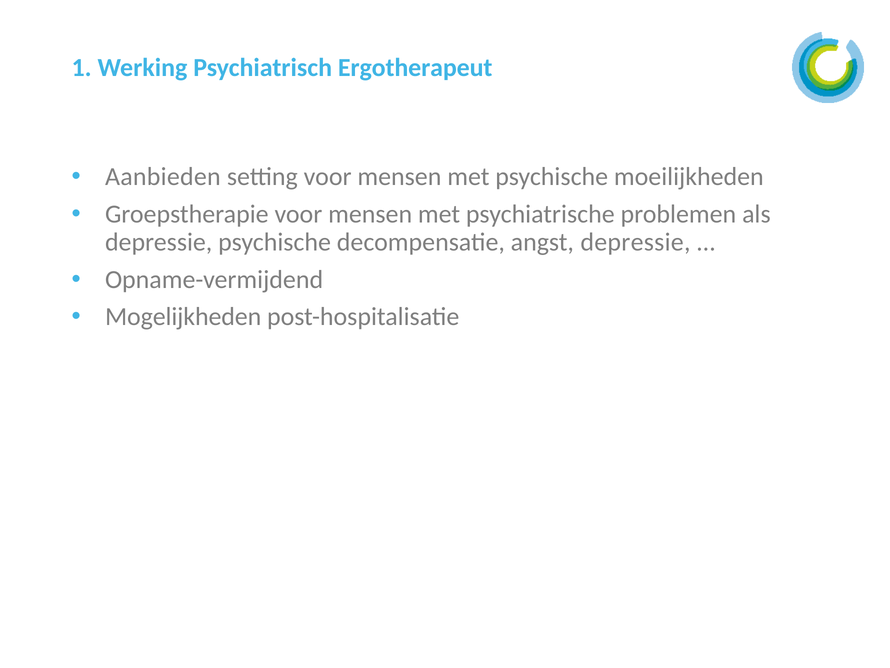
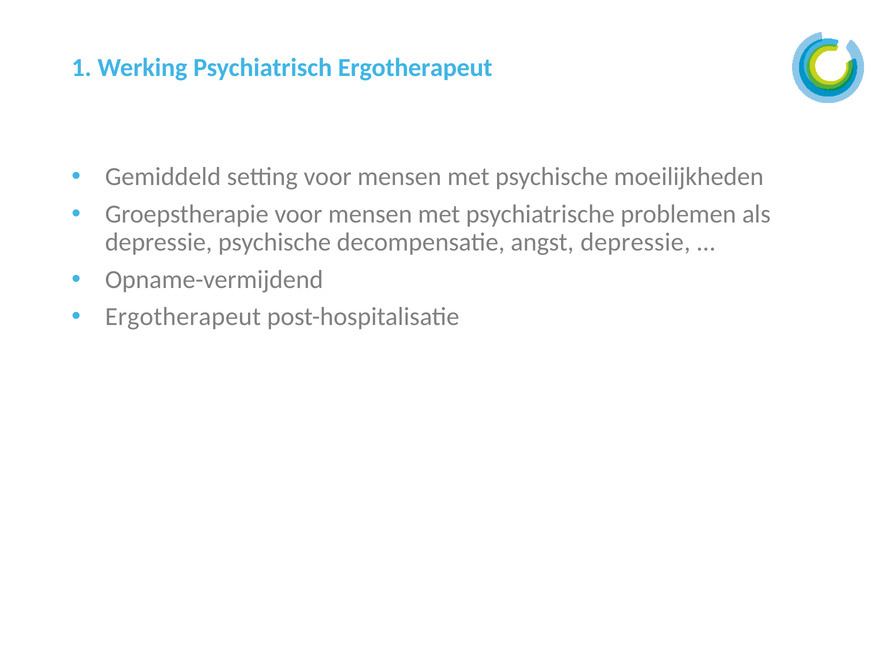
Aanbieden: Aanbieden -> Gemiddeld (163, 177)
Mogelijkheden: Mogelijkheden -> Ergotherapeut (183, 317)
